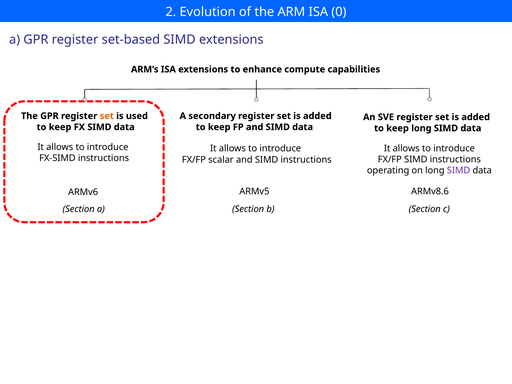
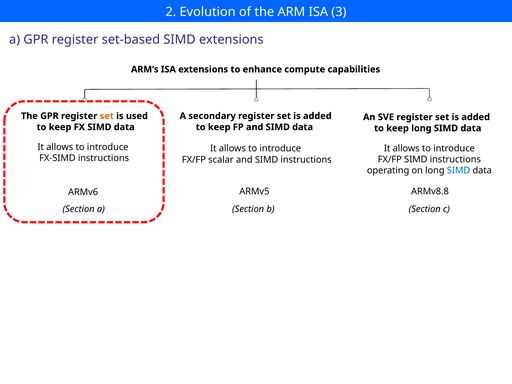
0: 0 -> 3 (339, 12)
SIMD colour: purple -> blue (459, 171)
ARMv8.6: ARMv8.6 -> ARMv8.8 (430, 192)
